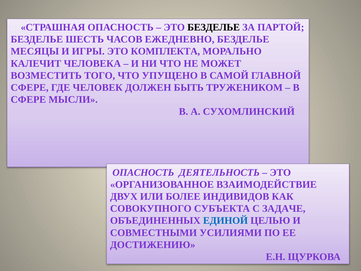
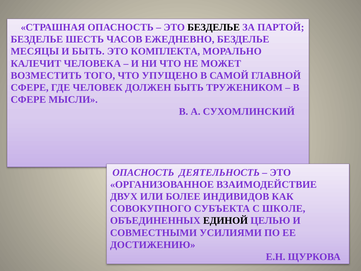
И ИГРЫ: ИГРЫ -> БЫТЬ (88, 51)
ЗАДАЧЕ: ЗАДАЧЕ -> ШКОЛЕ (284, 208)
ЕДИНОЙ colour: blue -> black (225, 220)
